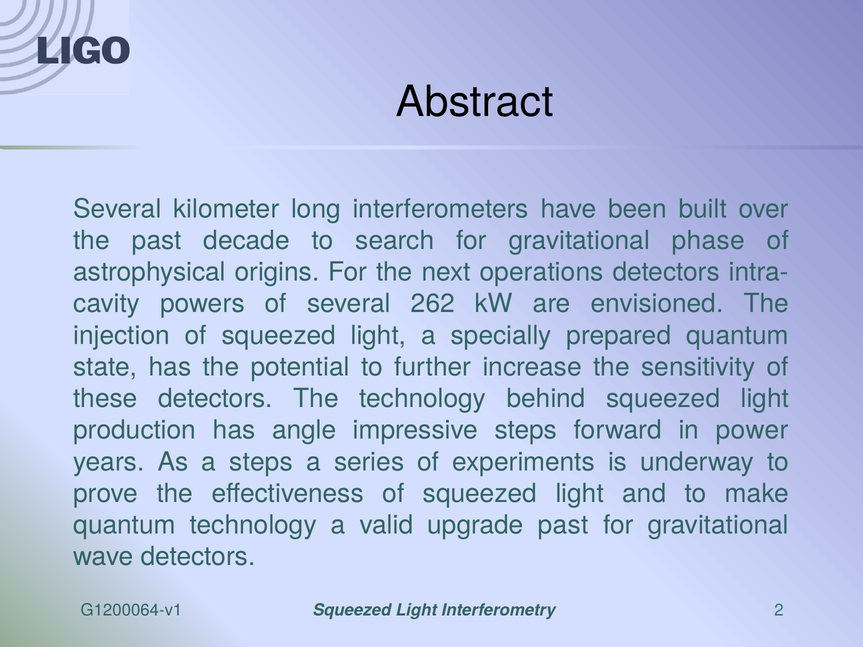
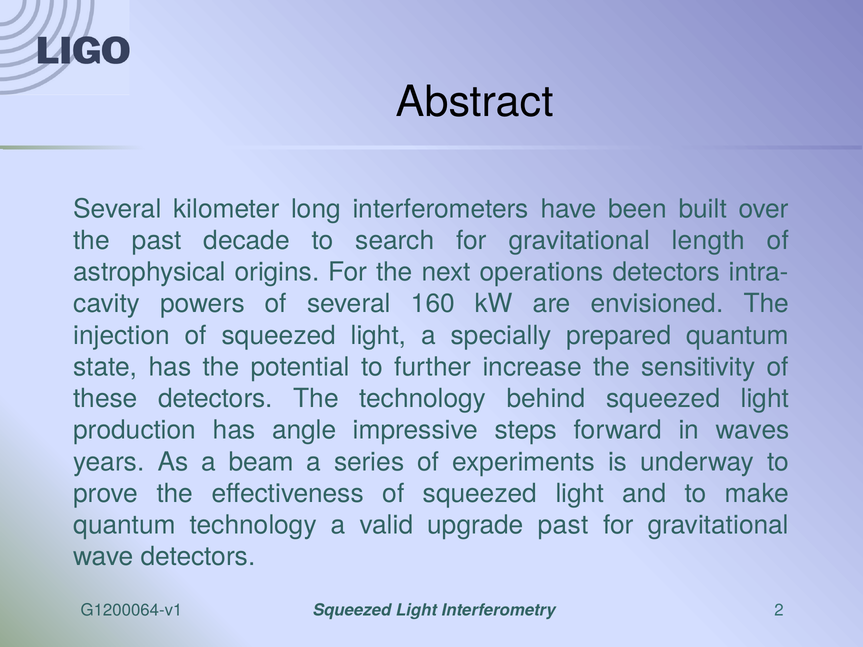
phase: phase -> length (708, 241)
262: 262 -> 160 (433, 304)
power: power -> waves (753, 430)
a steps: steps -> beam (261, 462)
